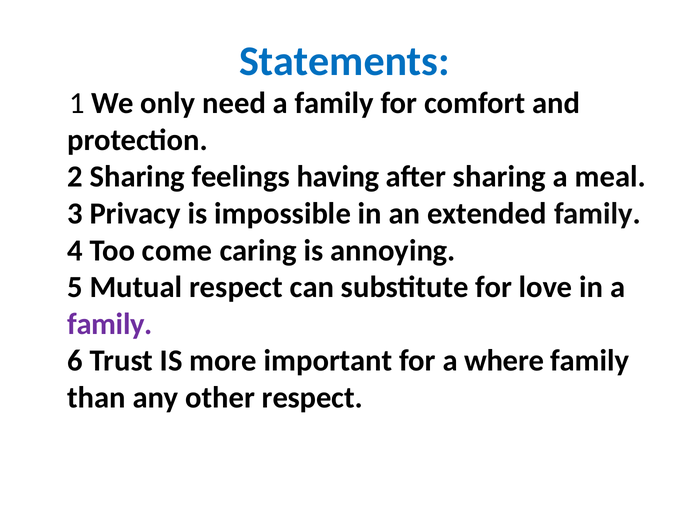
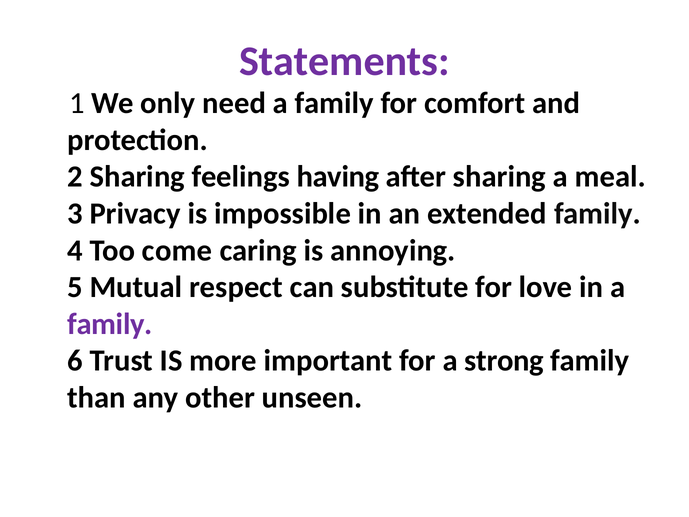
Statements colour: blue -> purple (344, 61)
where: where -> strong (504, 361)
other respect: respect -> unseen (312, 397)
